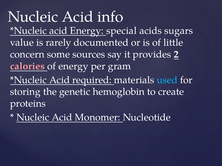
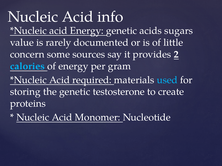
Energy special: special -> genetic (122, 31)
calories colour: pink -> light blue (27, 66)
hemoglobin: hemoglobin -> testosterone (119, 92)
